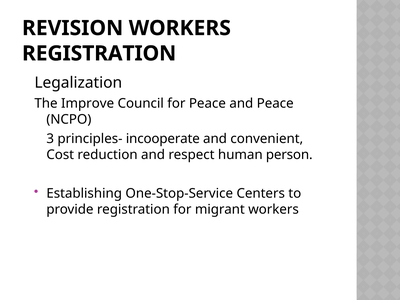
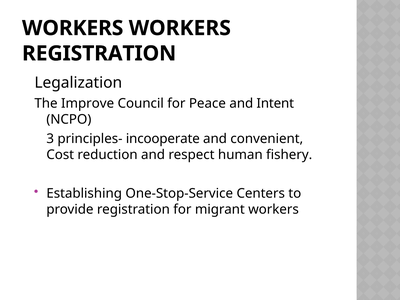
REVISION: REVISION -> WORKERS (73, 28)
and Peace: Peace -> Intent (275, 103)
person: person -> fishery (289, 155)
